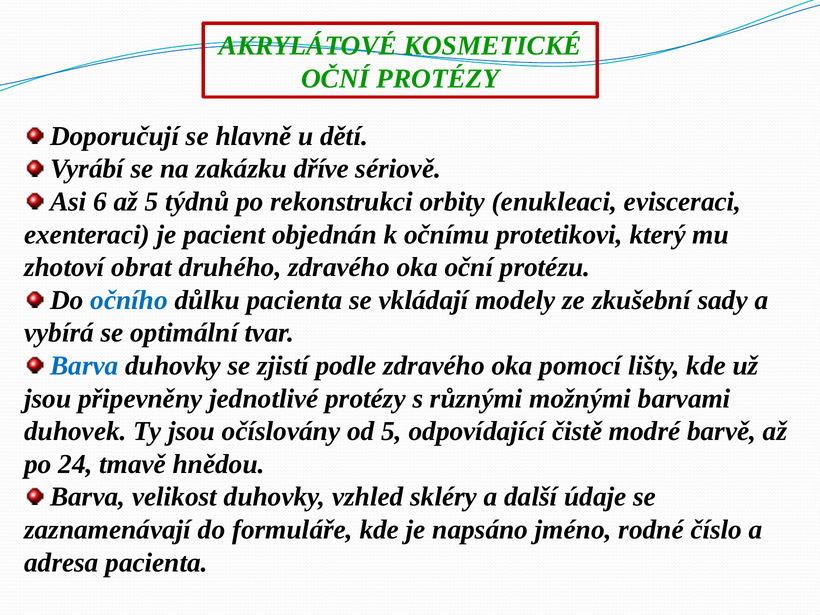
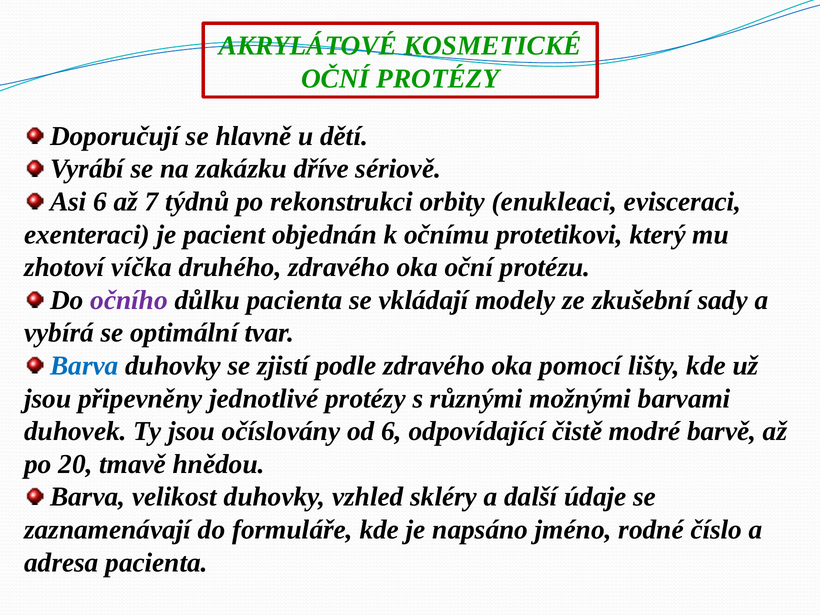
až 5: 5 -> 7 (152, 202)
obrat: obrat -> víčka (142, 267)
očního colour: blue -> purple (129, 300)
od 5: 5 -> 6 (392, 431)
24: 24 -> 20 (75, 464)
